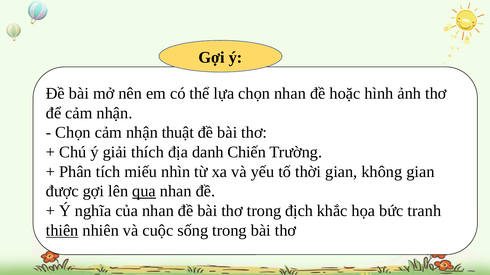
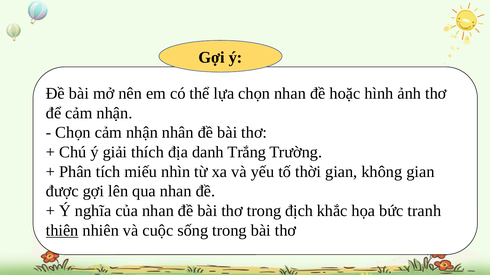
thuật: thuật -> nhân (178, 133)
Chiến: Chiến -> Trắng (247, 152)
qua underline: present -> none (144, 192)
